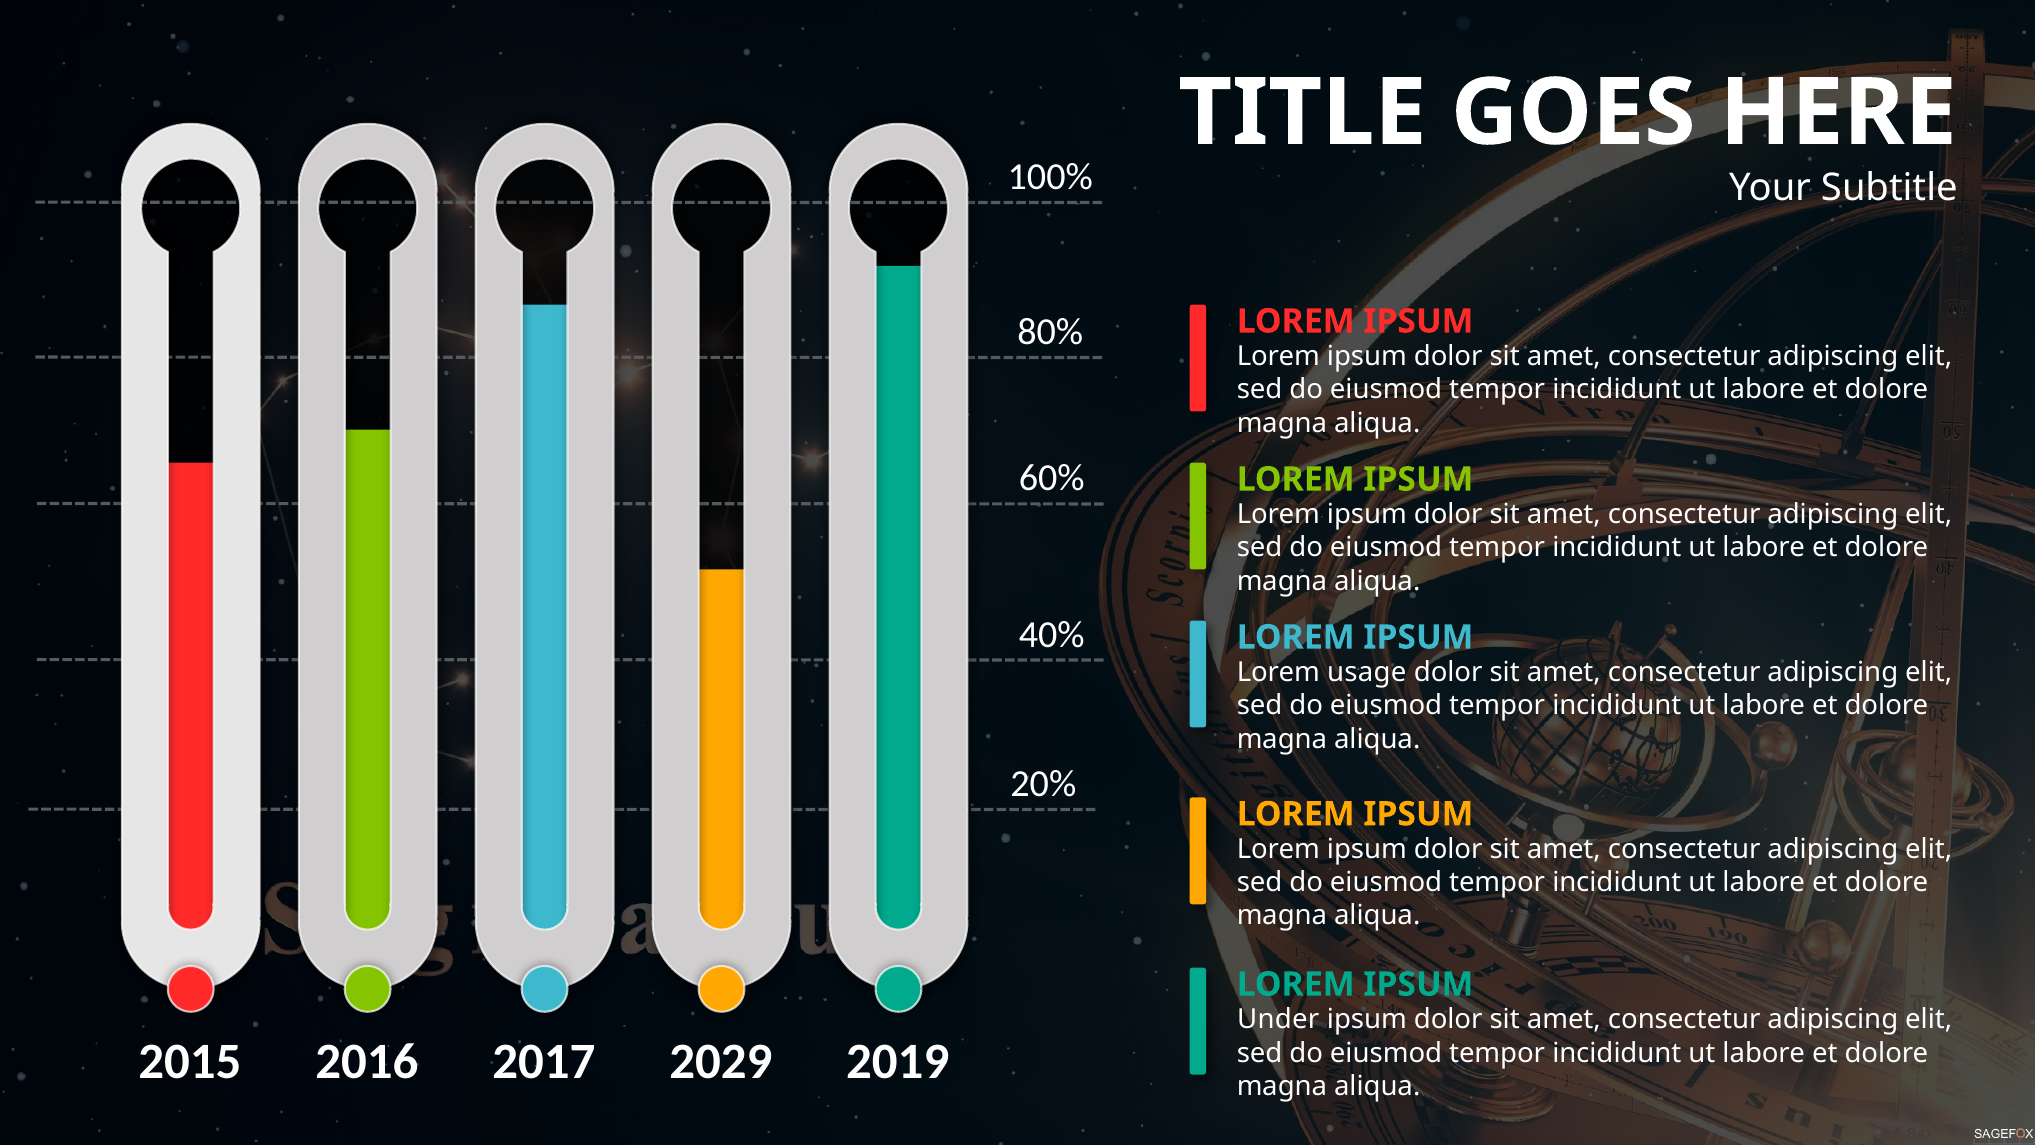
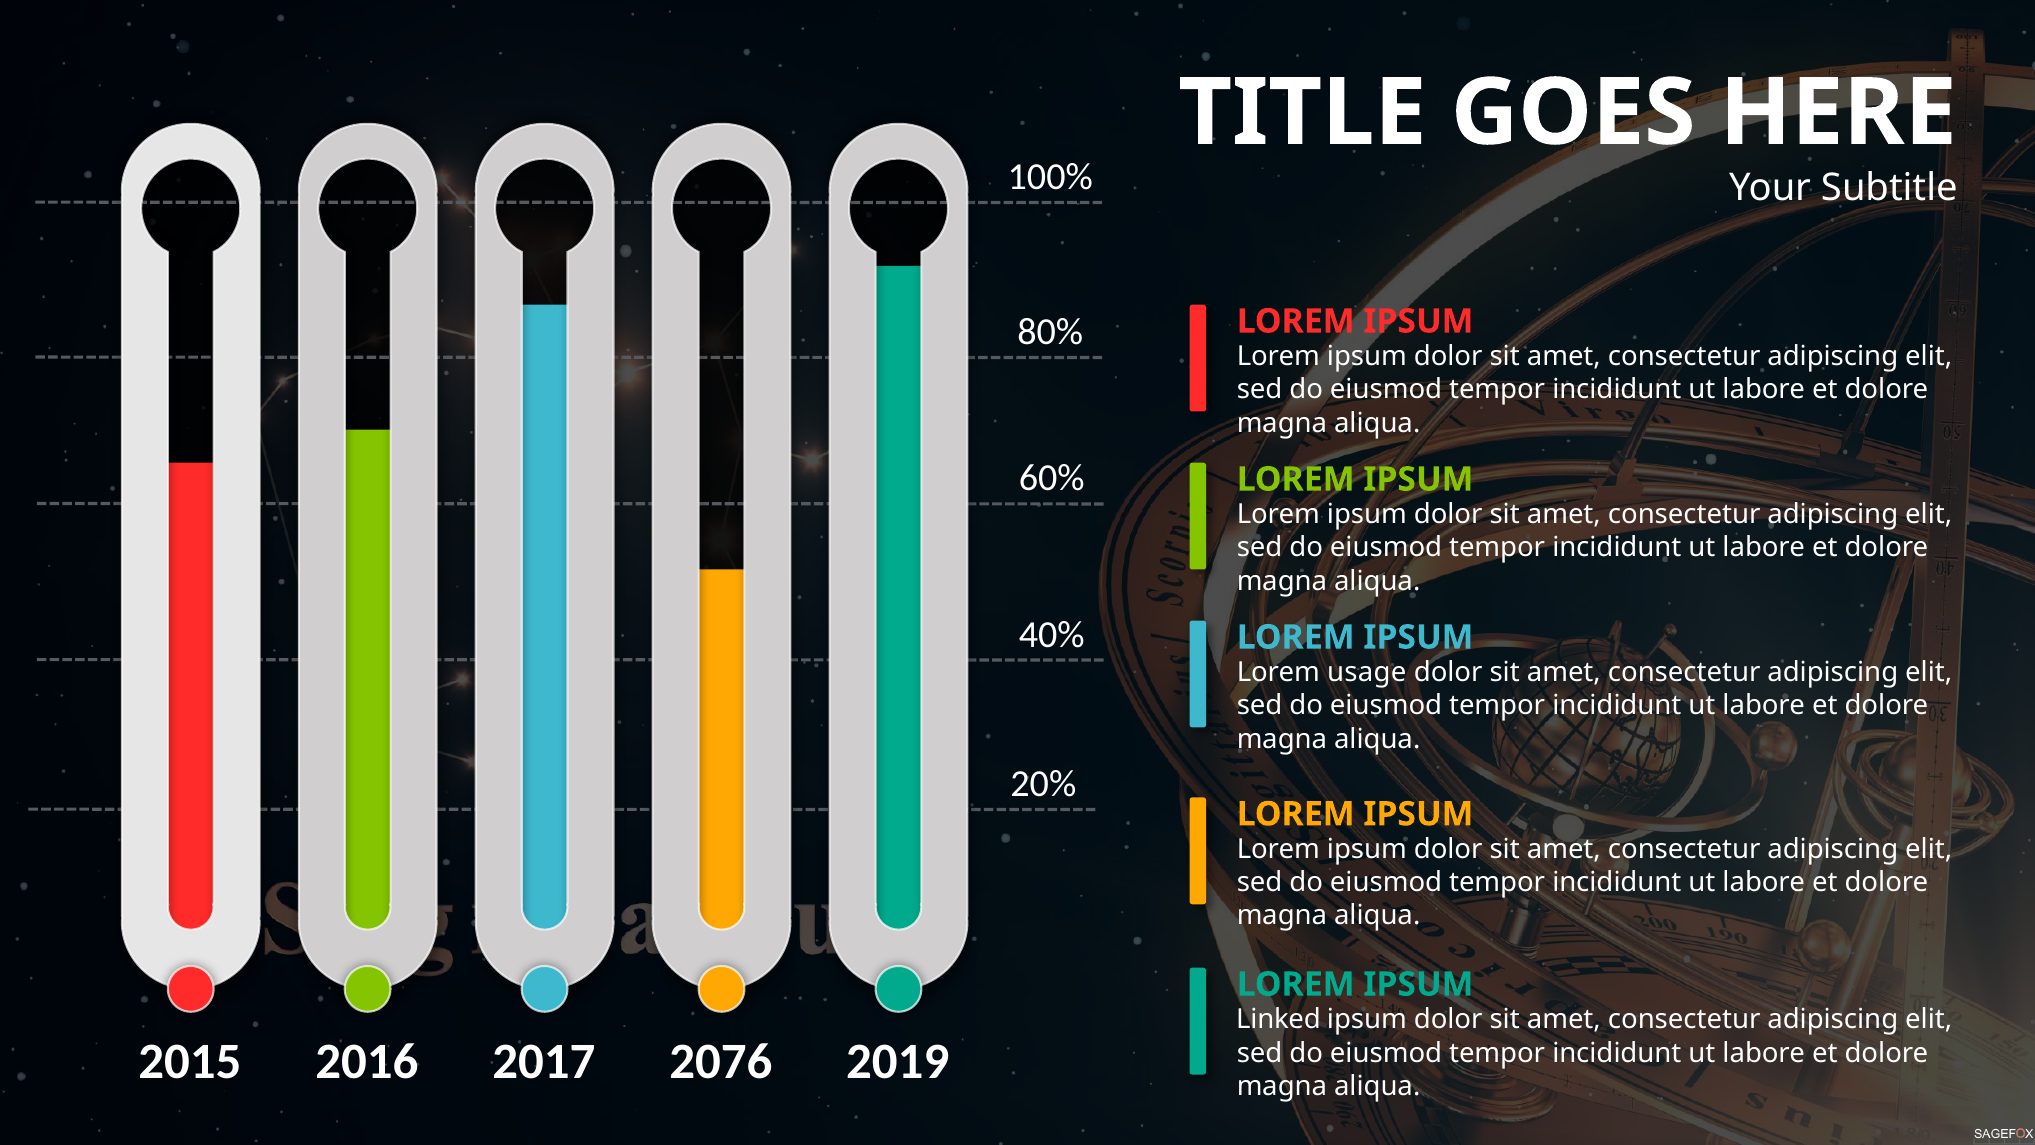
Under: Under -> Linked (1278, 1020)
2029: 2029 -> 2076 (721, 1062)
